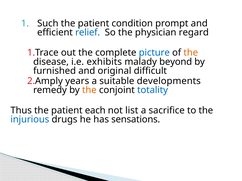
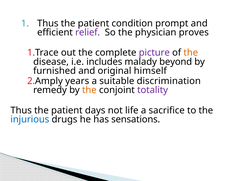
Such: Such -> Thus (48, 23)
relief colour: blue -> purple (88, 33)
regard: regard -> proves (194, 33)
picture colour: blue -> purple (154, 53)
exhibits: exhibits -> includes (104, 62)
difficult: difficult -> himself (150, 71)
developments: developments -> discrimination (169, 81)
totality colour: blue -> purple (153, 90)
each: each -> days (95, 111)
list: list -> life (132, 111)
